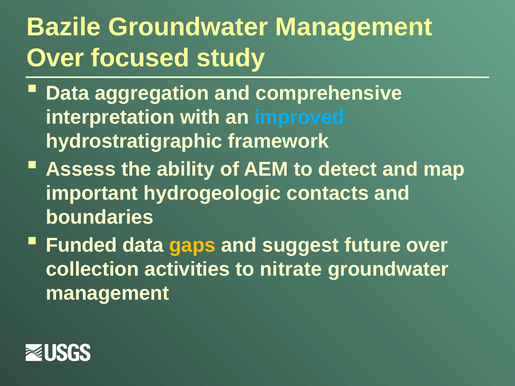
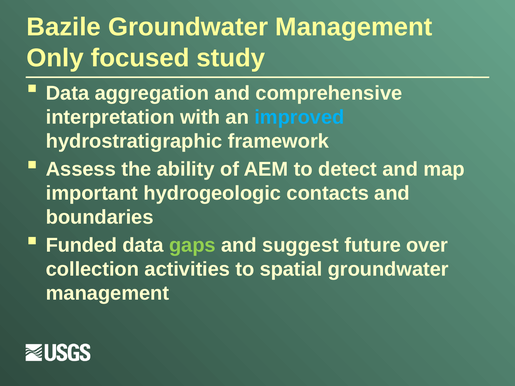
Over: Over -> Only (55, 58)
gaps colour: yellow -> light green (192, 245)
nitrate: nitrate -> spatial (291, 270)
